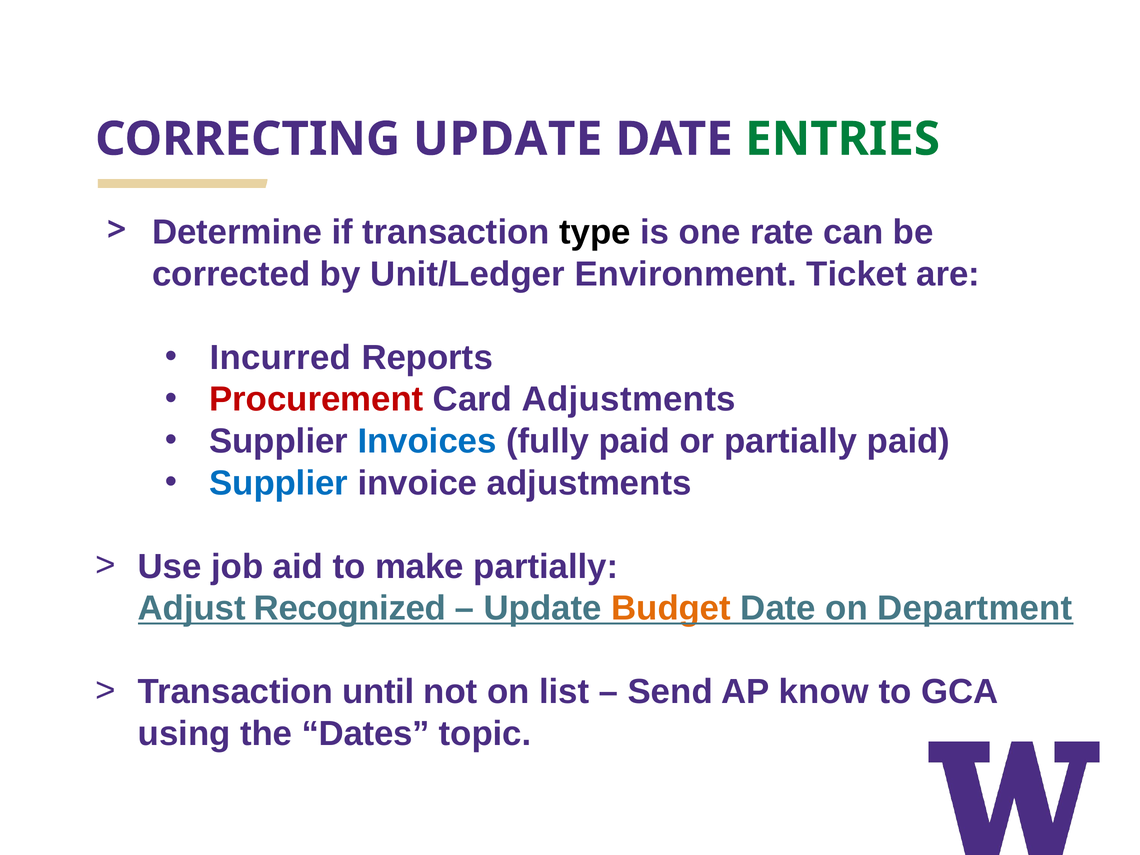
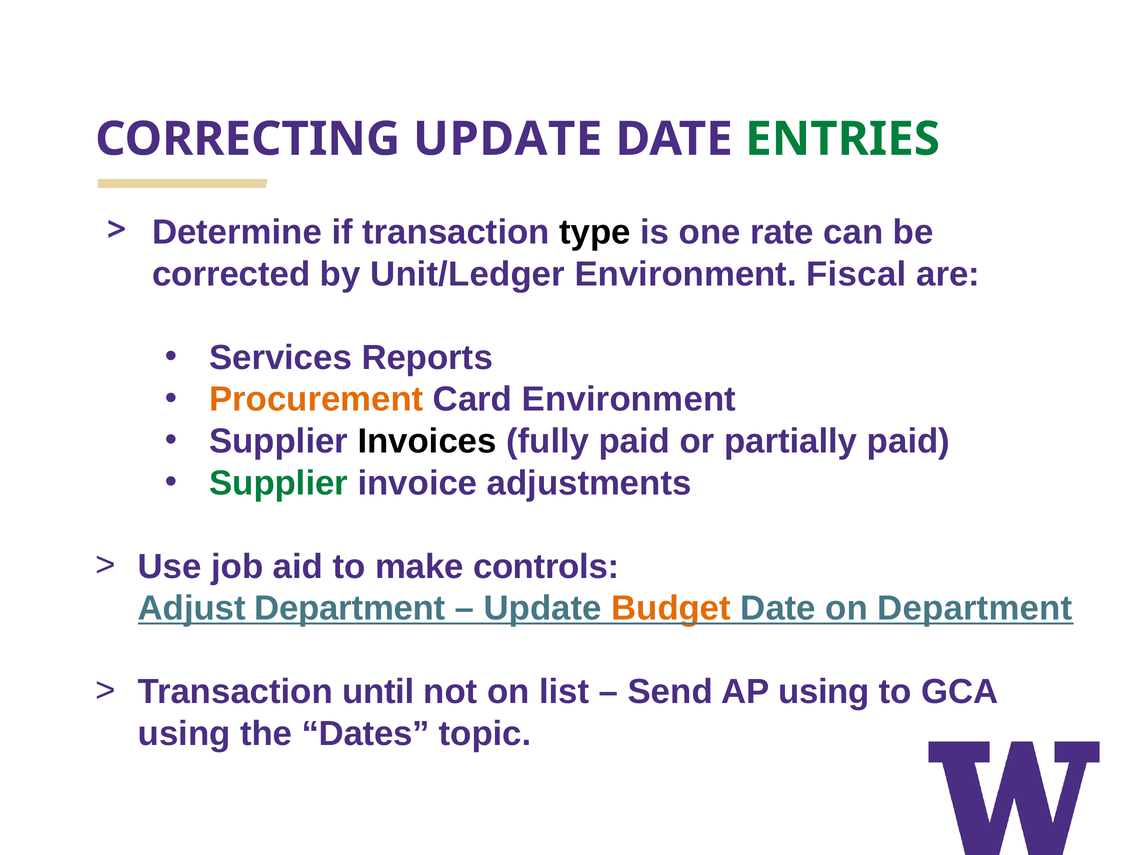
Ticket: Ticket -> Fiscal (856, 274)
Incurred: Incurred -> Services (281, 358)
Procurement colour: red -> orange (316, 399)
Card Adjustments: Adjustments -> Environment (629, 399)
Invoices colour: blue -> black (427, 441)
Supplier colour: blue -> green (279, 483)
make partially: partially -> controls (546, 567)
Adjust Recognized: Recognized -> Department (350, 608)
AP know: know -> using (824, 692)
